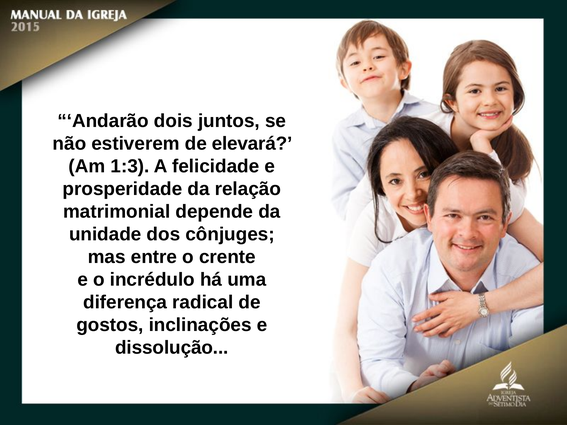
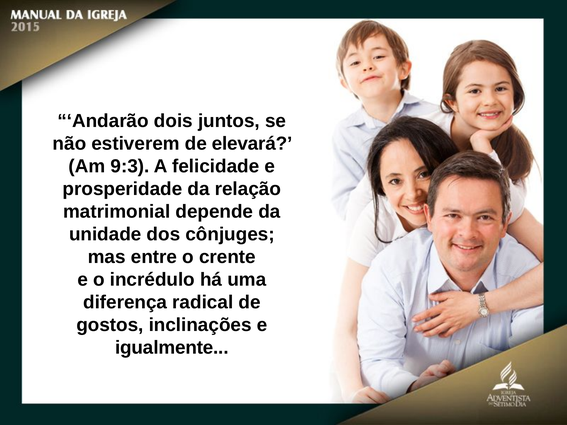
1:3: 1:3 -> 9:3 (130, 166)
dissolução: dissolução -> igualmente (172, 348)
